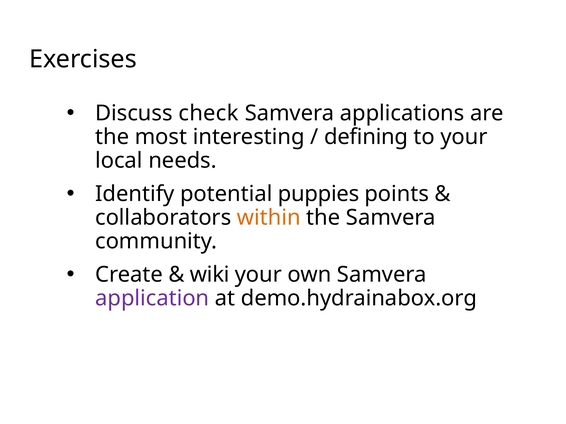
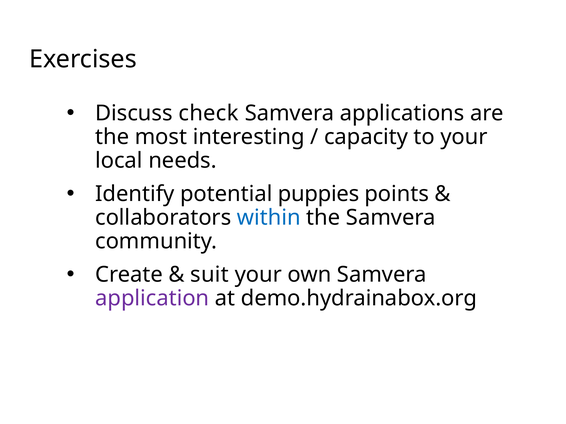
defining: defining -> capacity (366, 137)
within colour: orange -> blue (269, 218)
wiki: wiki -> suit (210, 275)
